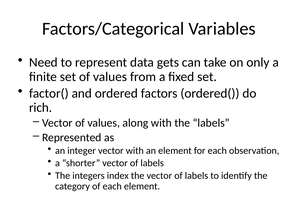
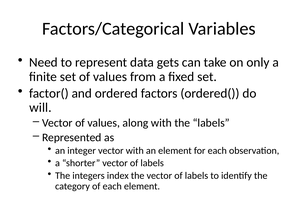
rich: rich -> will (40, 108)
